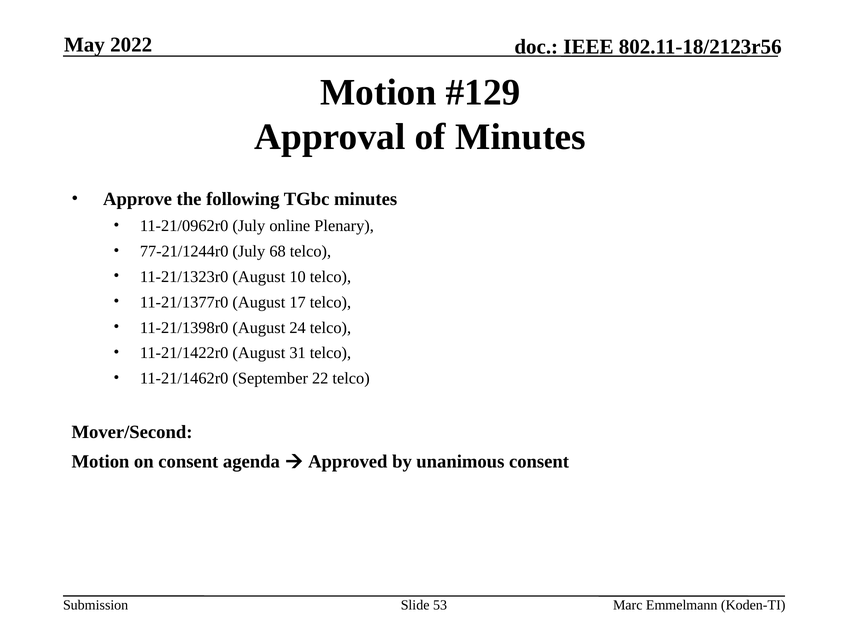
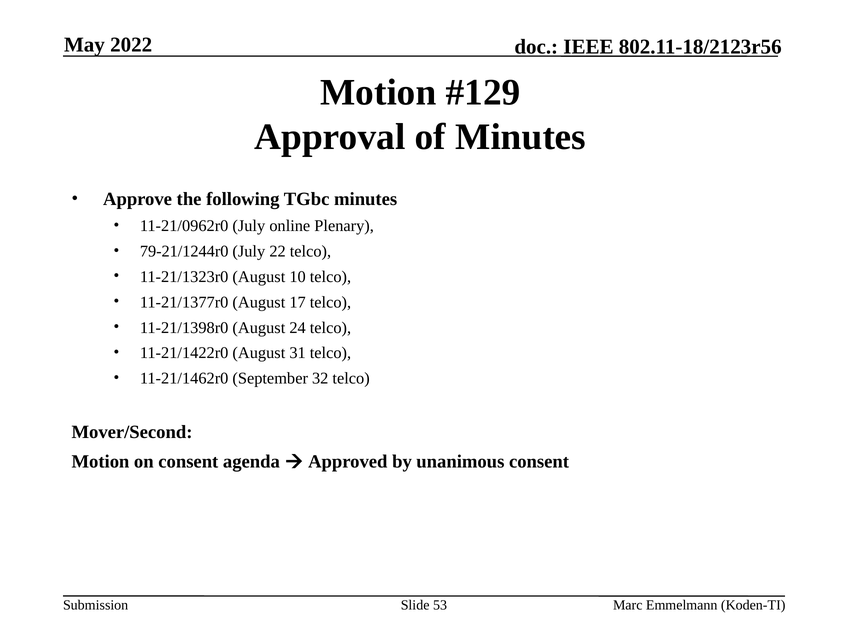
77-21/1244r0: 77-21/1244r0 -> 79-21/1244r0 (184, 251)
68: 68 -> 22 (278, 251)
22: 22 -> 32 (320, 378)
